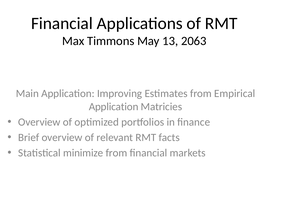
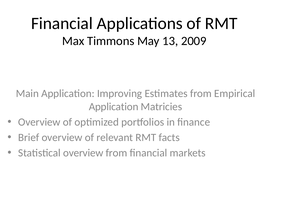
2063: 2063 -> 2009 (194, 41)
Statistical minimize: minimize -> overview (83, 153)
